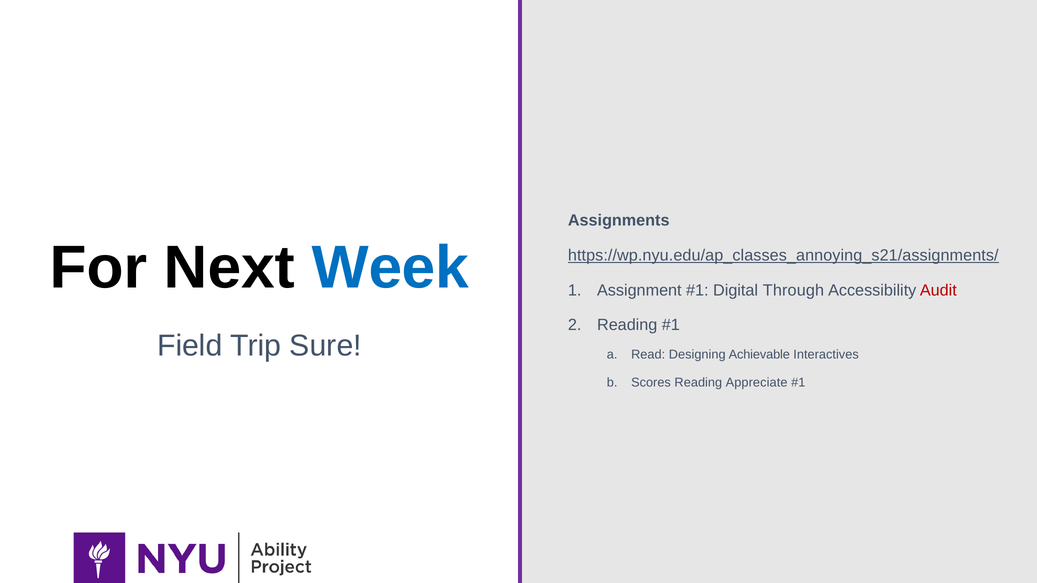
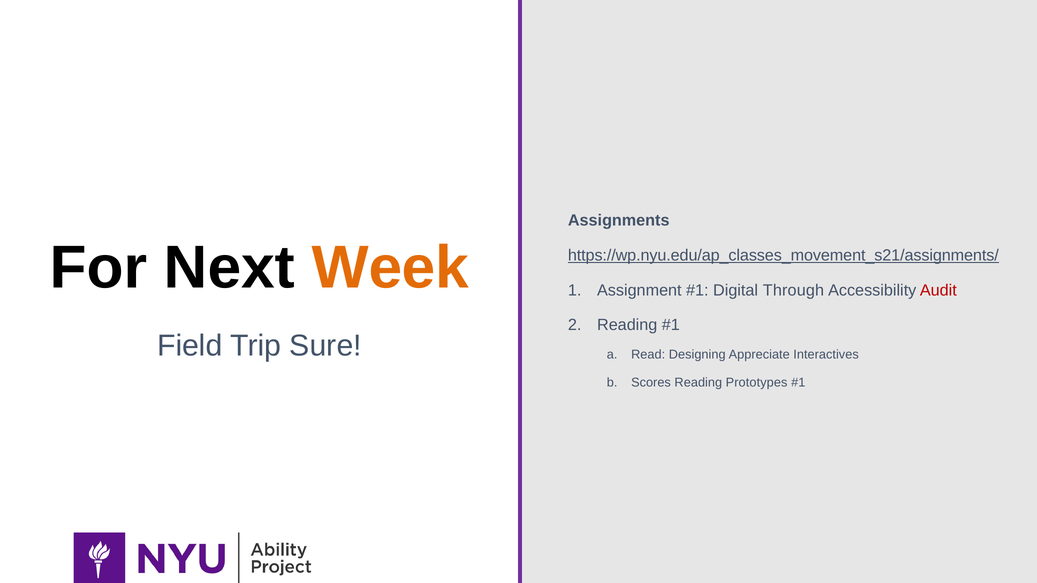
Week colour: blue -> orange (390, 268)
https://wp.nyu.edu/ap_classes_annoying_s21/assignments/: https://wp.nyu.edu/ap_classes_annoying_s21/assignments/ -> https://wp.nyu.edu/ap_classes_movement_s21/assignments/ (783, 255)
Achievable: Achievable -> Appreciate (759, 355)
Appreciate: Appreciate -> Prototypes (757, 383)
